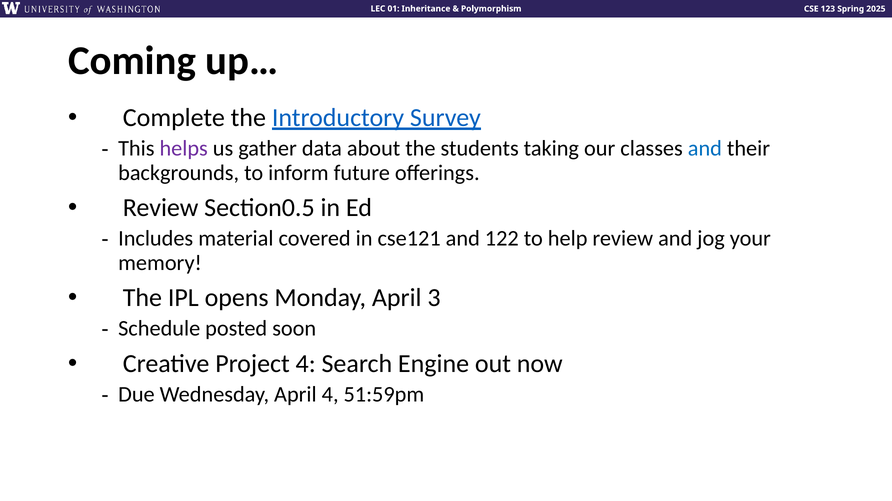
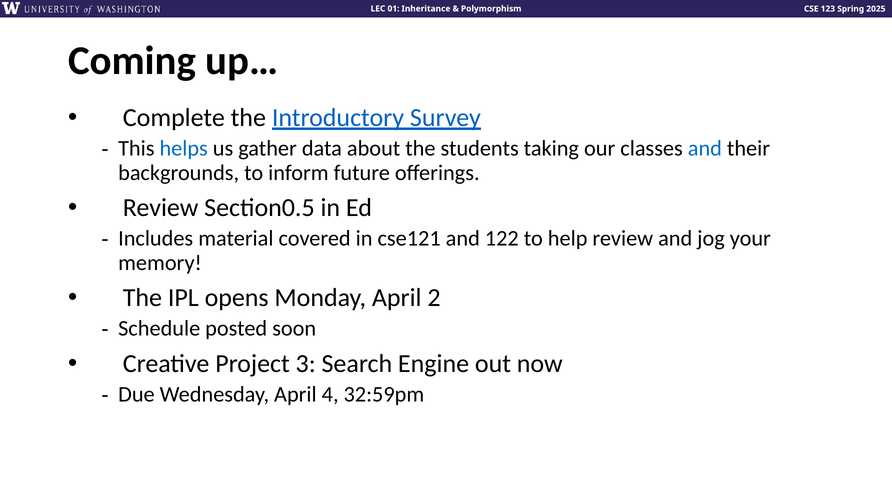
helps colour: purple -> blue (184, 149)
3: 3 -> 2 (434, 298)
Project 4: 4 -> 3 (306, 364)
51:59pm: 51:59pm -> 32:59pm (384, 395)
